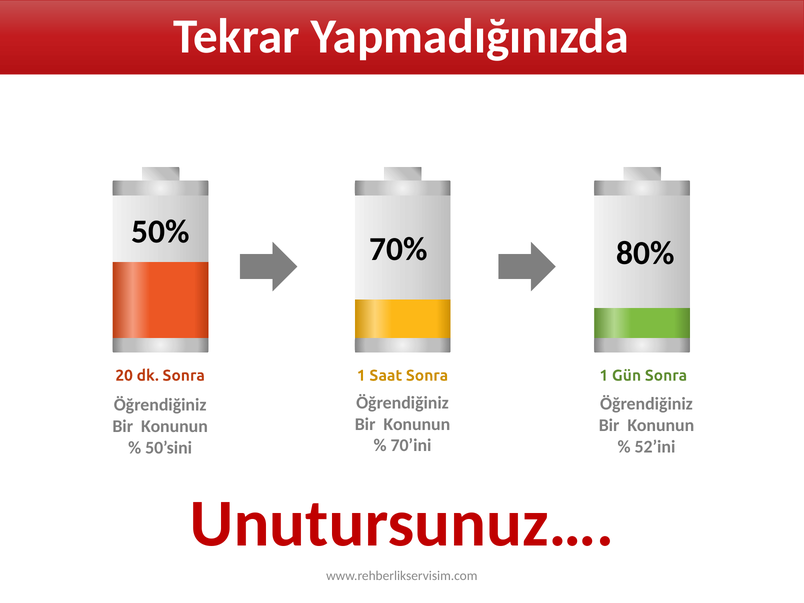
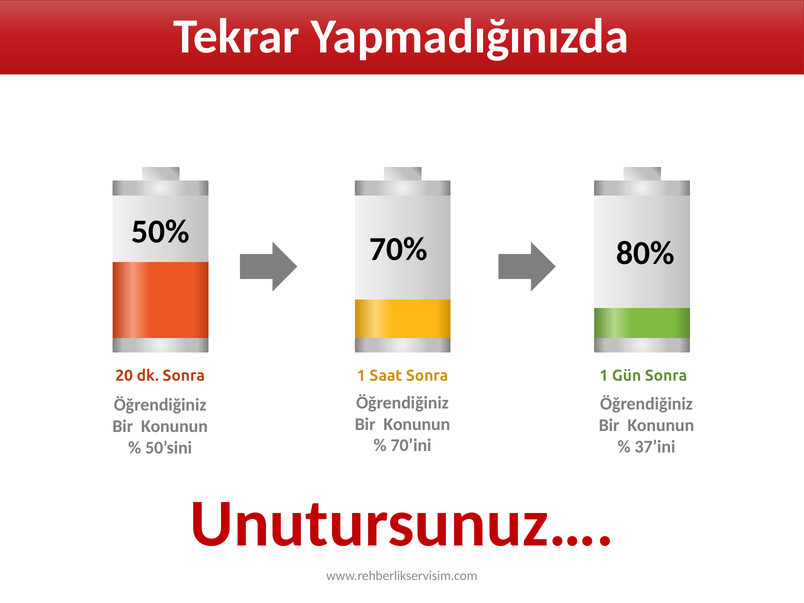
52’ini: 52’ini -> 37’ini (655, 447)
